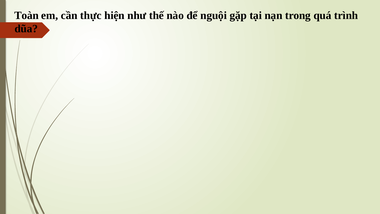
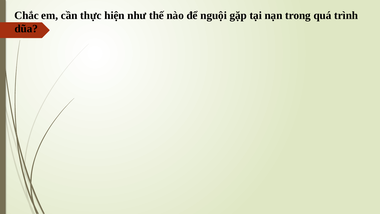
Toàn: Toàn -> Chắc (27, 15)
